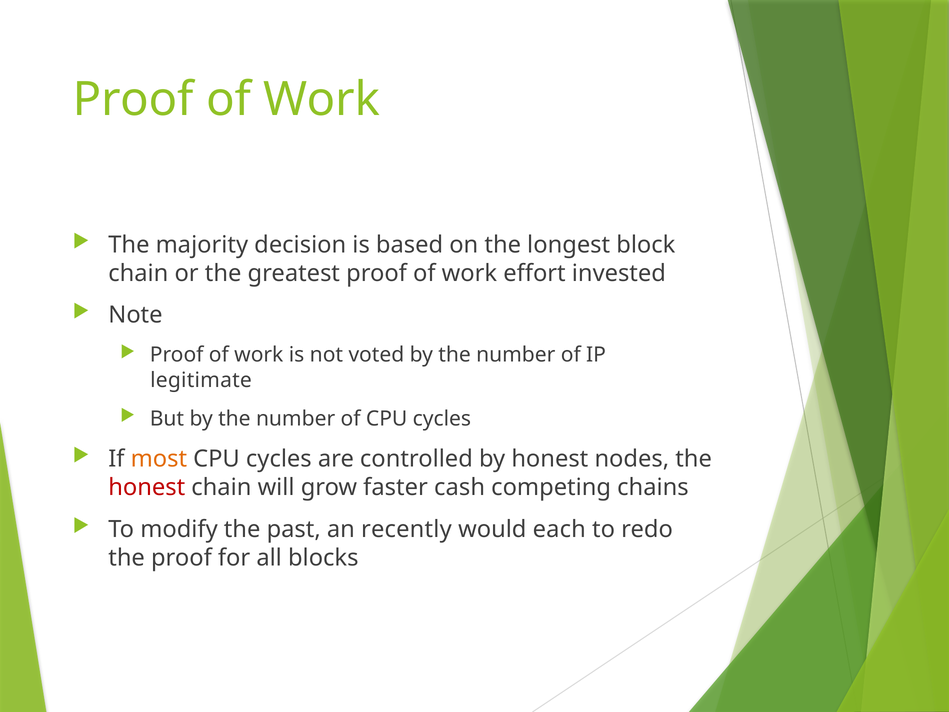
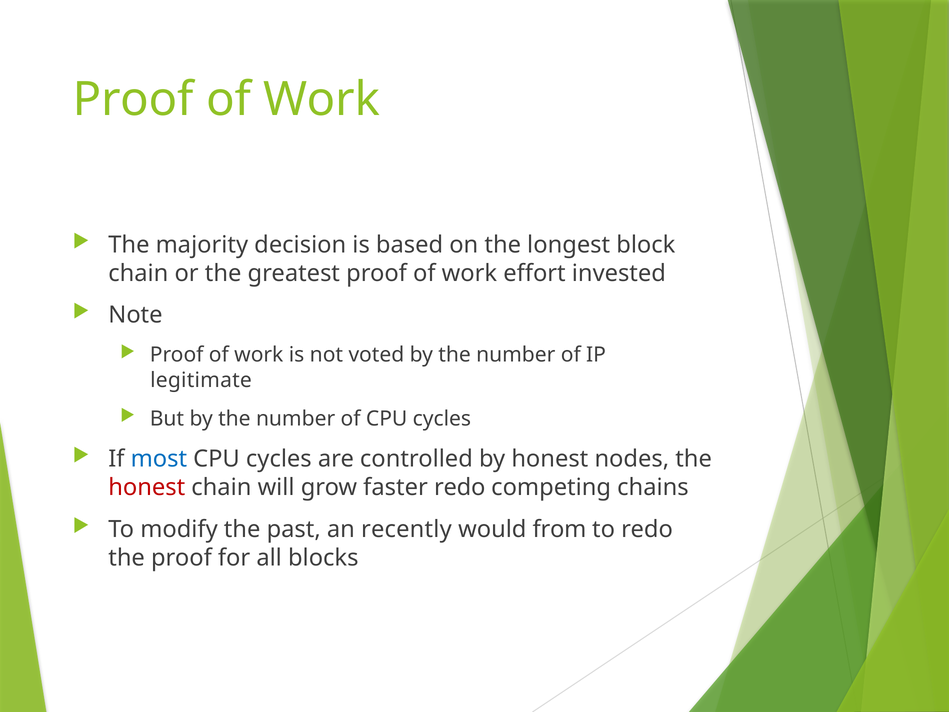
most colour: orange -> blue (159, 459)
faster cash: cash -> redo (460, 487)
each: each -> from (559, 529)
